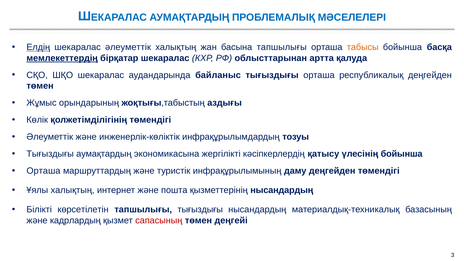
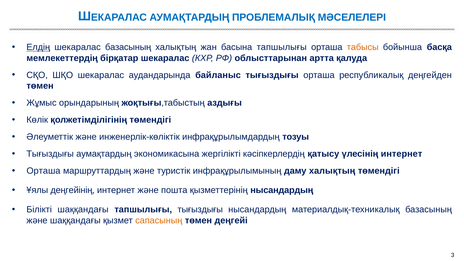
шекаралас әлеуметтік: әлеуметтік -> базасының (128, 47)
мемлекеттердің underline: present -> none (62, 58)
үлесінің бойынша: бойынша -> интернет (402, 154)
даму деңгейден: деңгейден -> халықтың (332, 171)
Ұялы халықтың: халықтың -> деңгейінің (73, 190)
Білікті көрсетілетін: көрсетілетін -> шаққандағы (83, 210)
және кадрлардың: кадрлардың -> шаққандағы (75, 220)
сапасының colour: red -> orange (159, 220)
